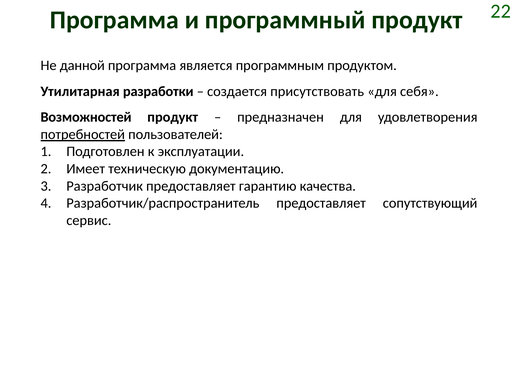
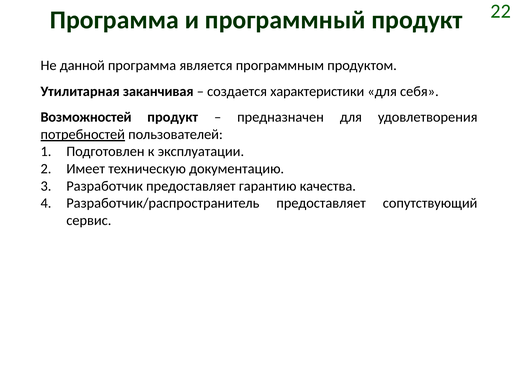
разработки: разработки -> заканчивая (158, 91)
присутствовать: присутствовать -> характеристики (317, 91)
